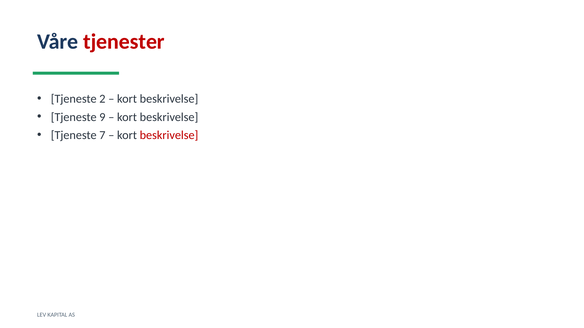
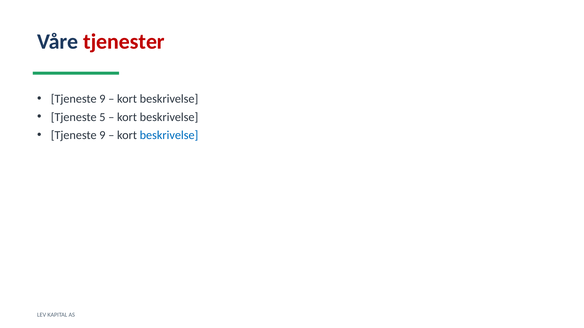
2: 2 -> 9 (102, 99)
9: 9 -> 5 (102, 117)
7: 7 -> 9 (102, 135)
beskrivelse colour: red -> blue (169, 135)
